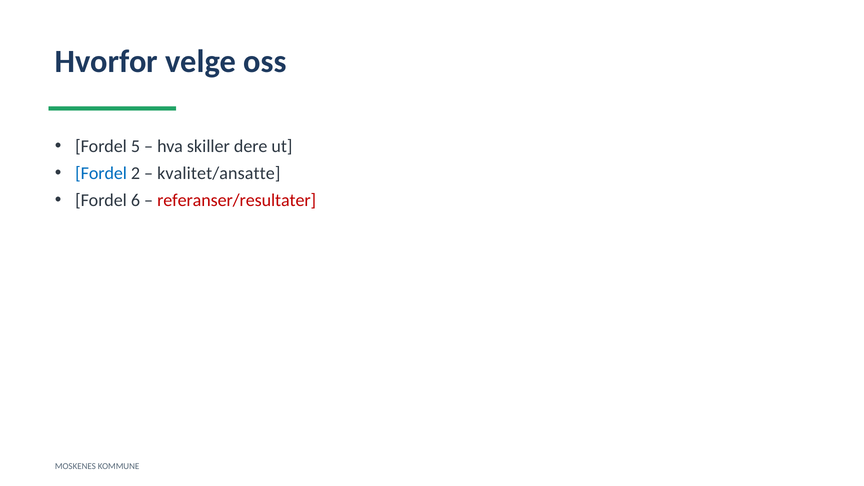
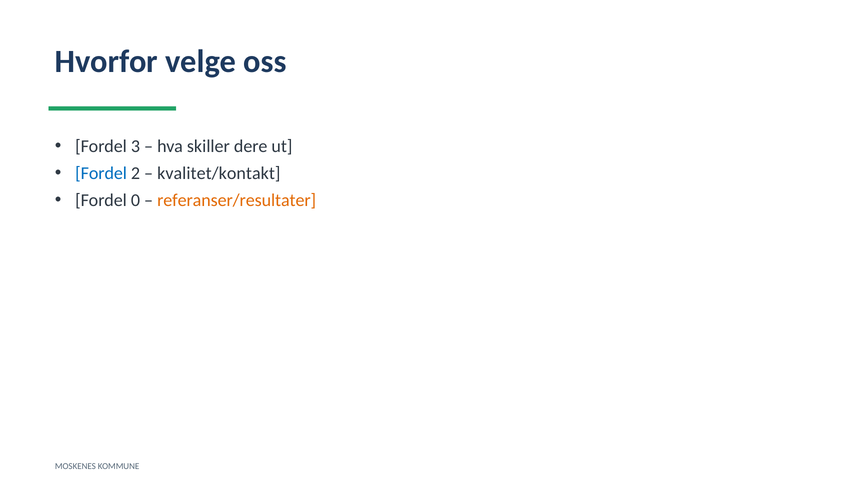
5: 5 -> 3 (135, 146)
kvalitet/ansatte: kvalitet/ansatte -> kvalitet/kontakt (219, 173)
6: 6 -> 0 (135, 200)
referanser/resultater colour: red -> orange (237, 200)
